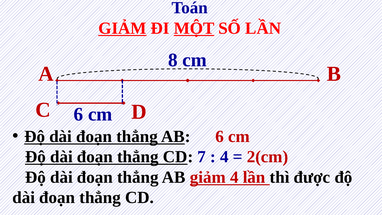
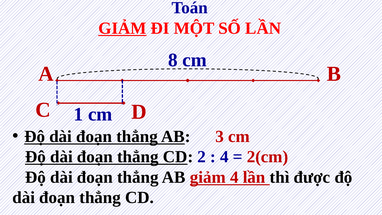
MỘT underline: present -> none (194, 28)
C 6: 6 -> 1 (78, 114)
AB 6: 6 -> 3 (220, 136)
7: 7 -> 2 (202, 157)
